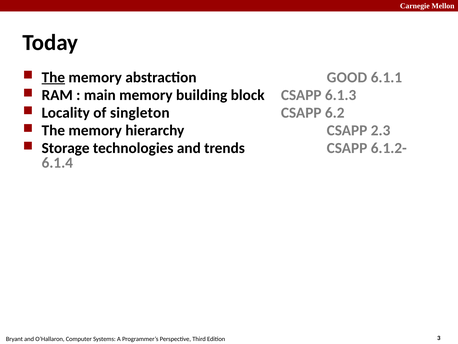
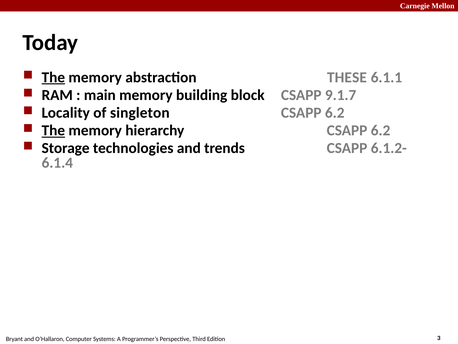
GOOD: GOOD -> THESE (347, 77)
6.1.3: 6.1.3 -> 9.1.7 (341, 95)
The underline: none -> present (53, 130)
hierarchy CSAPP 2.3: 2.3 -> 6.2 (381, 130)
